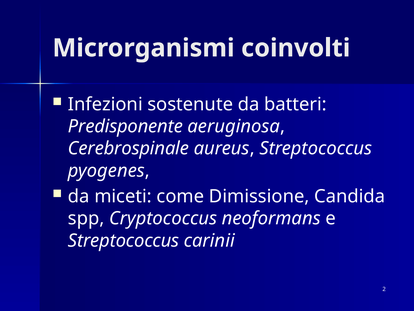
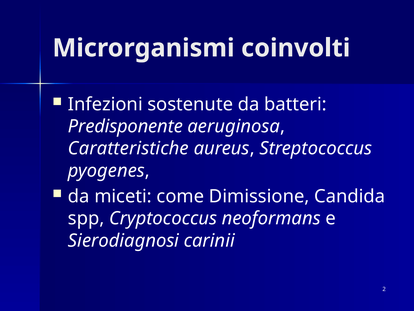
Cerebrospinale: Cerebrospinale -> Caratteristiche (128, 148)
Streptococcus: Streptococcus -> Sierodiagnosi (124, 240)
